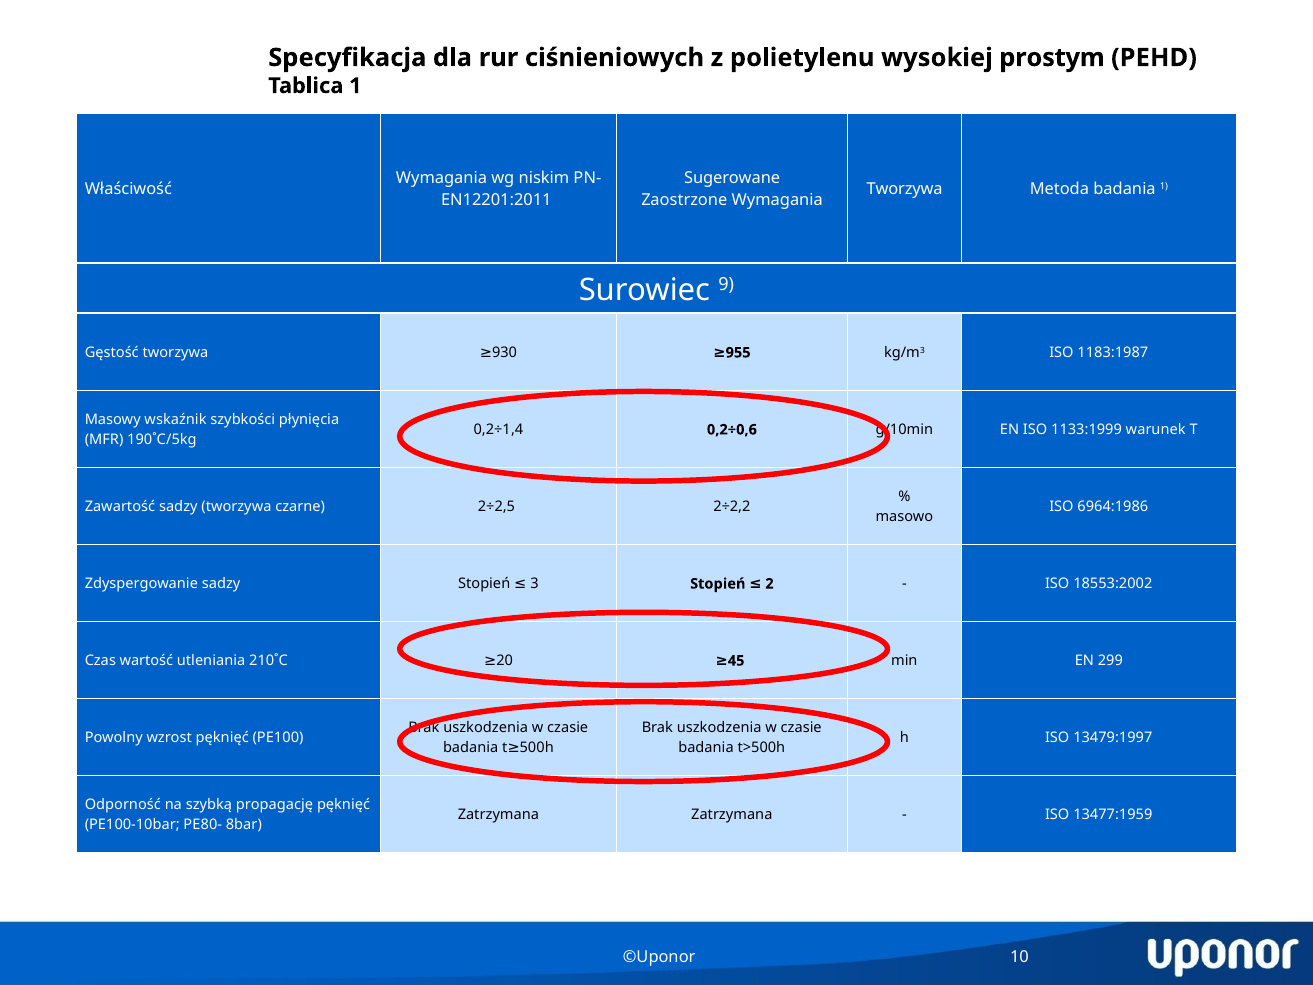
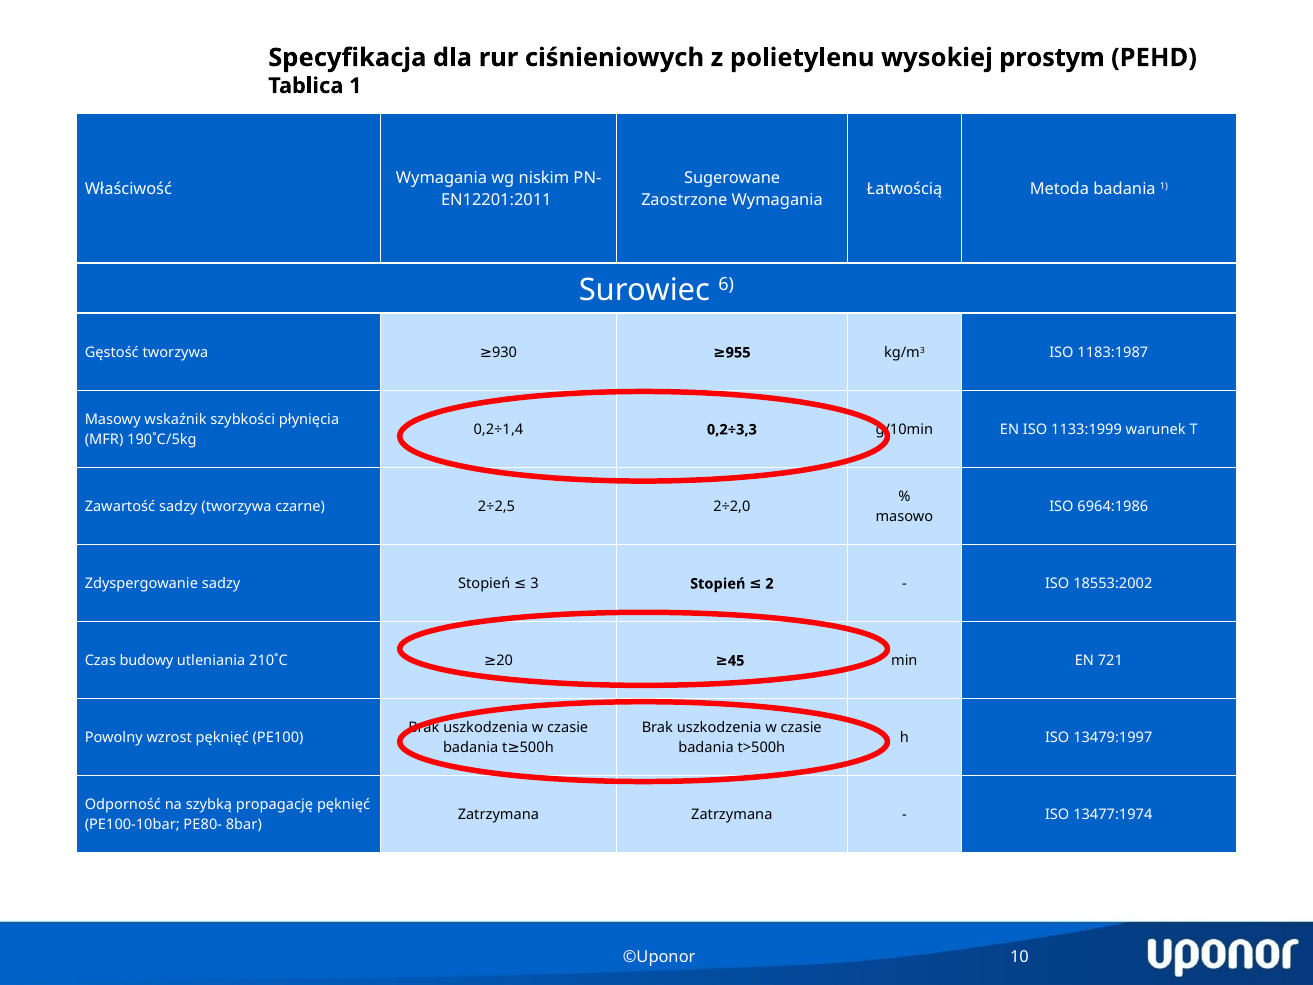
Tworzywa: Tworzywa -> Łatwością (905, 189)
9: 9 -> 6 (726, 285)
0,2÷0,6: 0,2÷0,6 -> 0,2÷3,3 (732, 430)
2÷2,2: 2÷2,2 -> 2÷2,0 (732, 507)
wartość: wartość -> budowy (146, 661)
299: 299 -> 721 (1110, 661)
13477:1959: 13477:1959 -> 13477:1974 (1113, 815)
